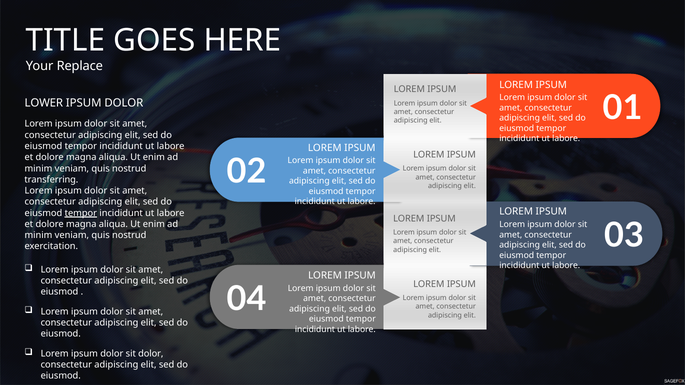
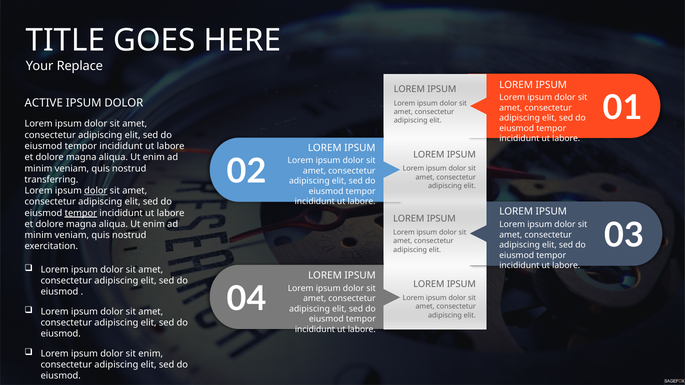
LOWER: LOWER -> ACTIVE (44, 103)
dolor underline: none -> present (96, 191)
sit dolor: dolor -> enim (151, 354)
